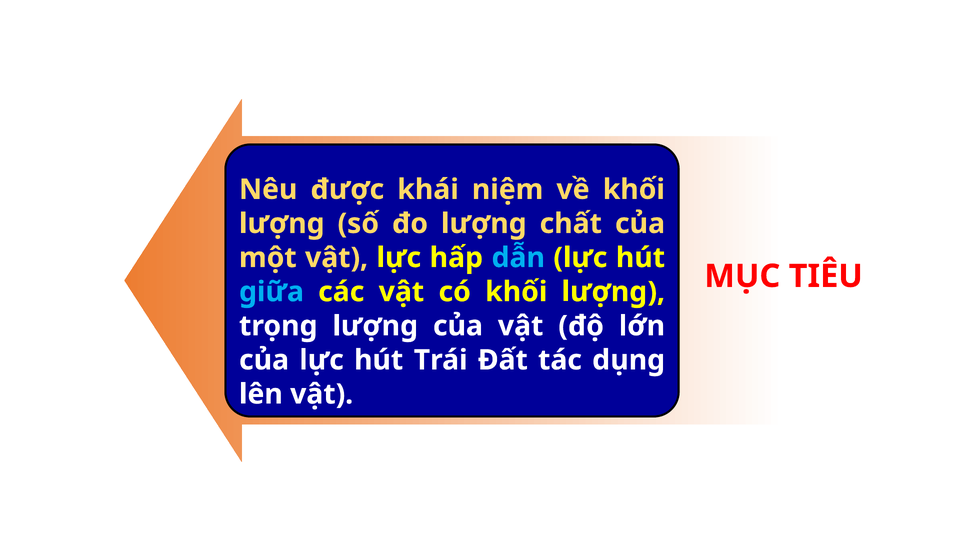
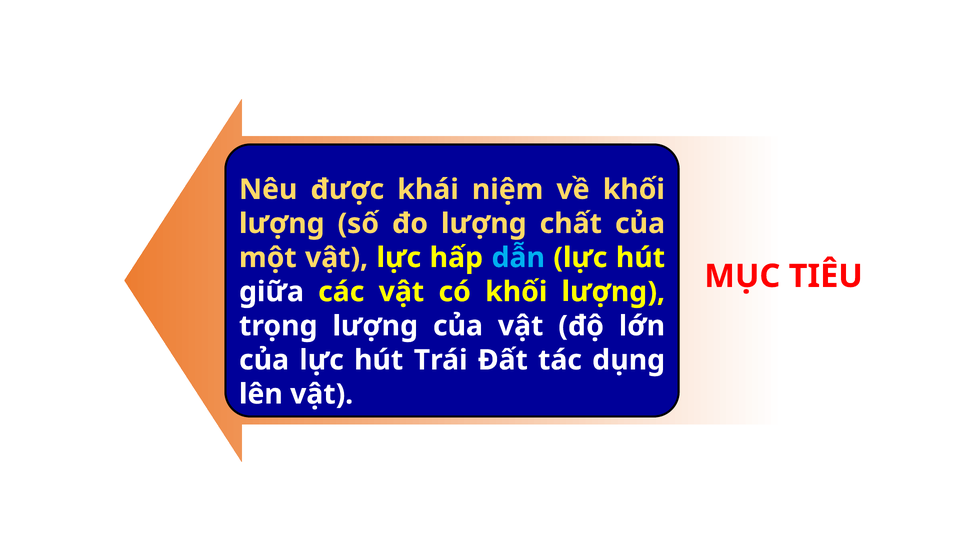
giữa colour: light blue -> white (271, 292)
